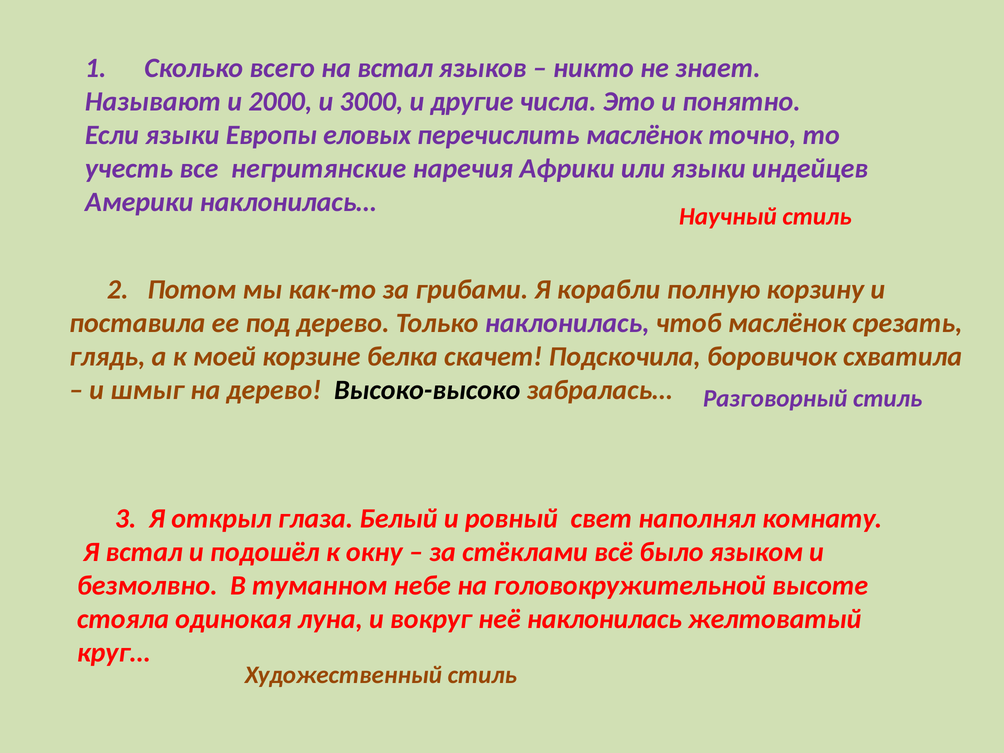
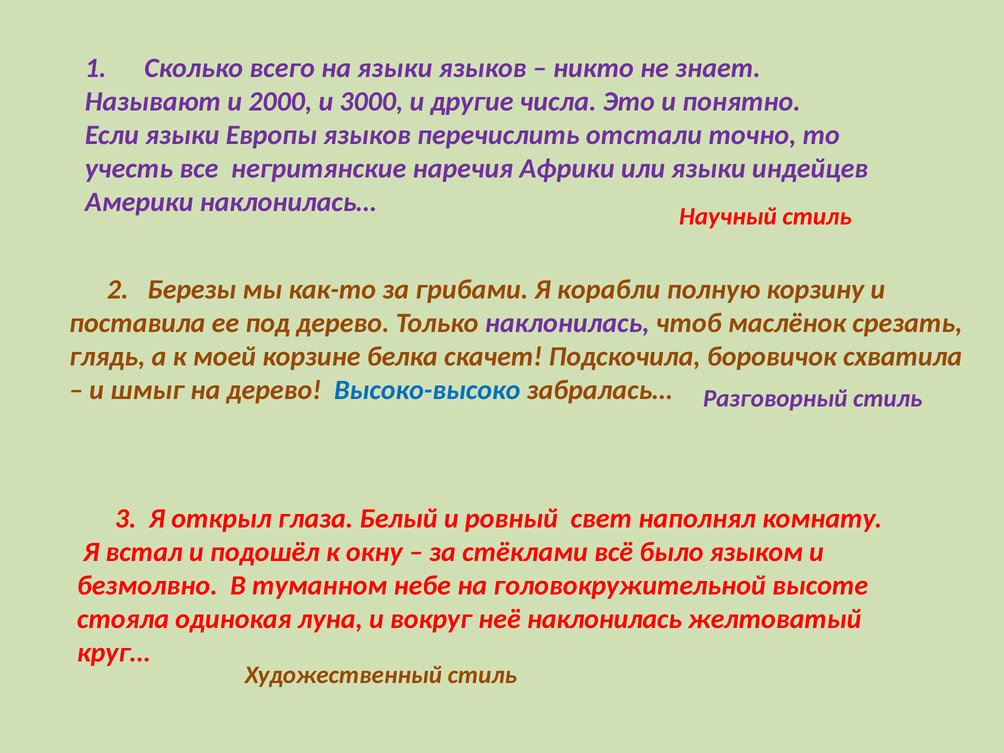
на встал: встал -> языки (395, 68)
Европы еловых: еловых -> языков (367, 135)
перечислить маслёнок: маслёнок -> отстали (644, 135)
Потом: Потом -> Березы (192, 289)
Высоко-высоко colour: black -> blue (427, 390)
